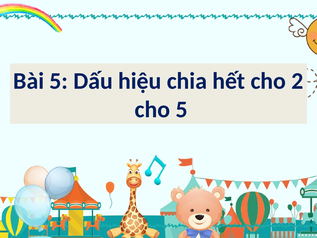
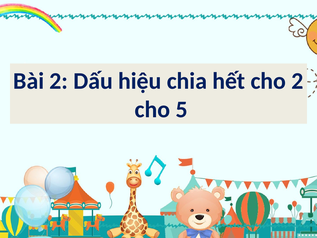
Bài 5: 5 -> 2 (59, 81)
